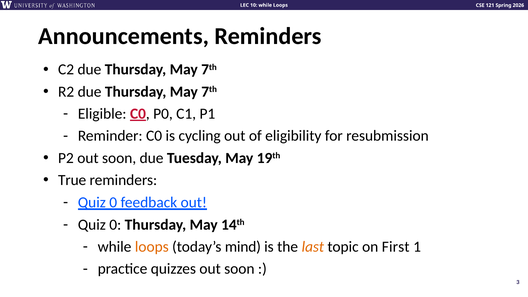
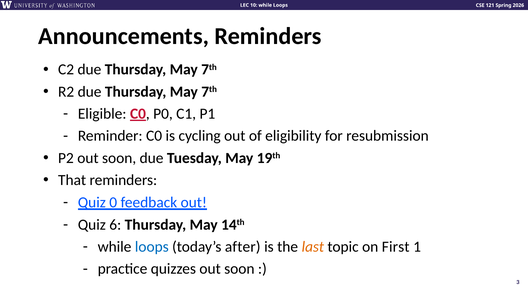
True: True -> That (72, 180)
0: 0 -> 6 (115, 225)
loops colour: orange -> blue (152, 247)
mind: mind -> after (243, 247)
